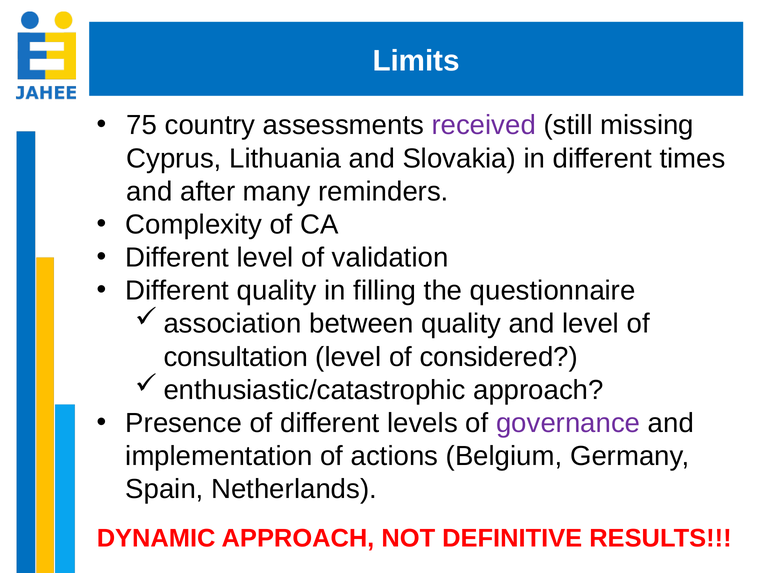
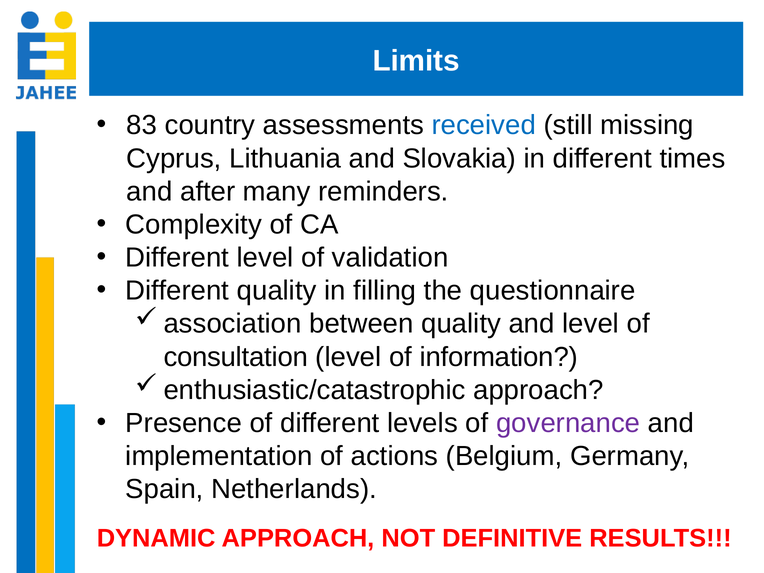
75: 75 -> 83 (142, 125)
received colour: purple -> blue (484, 125)
considered: considered -> information (499, 357)
